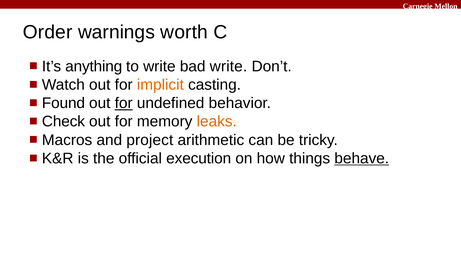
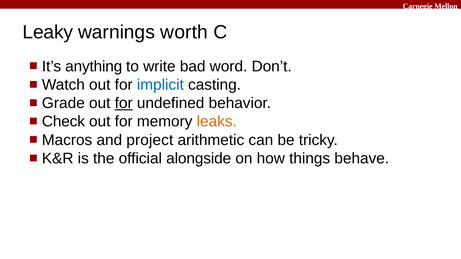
Order: Order -> Leaky (48, 32)
bad write: write -> word (229, 66)
implicit colour: orange -> blue (160, 85)
Found: Found -> Grade (63, 103)
execution: execution -> alongside (199, 159)
behave underline: present -> none (362, 159)
